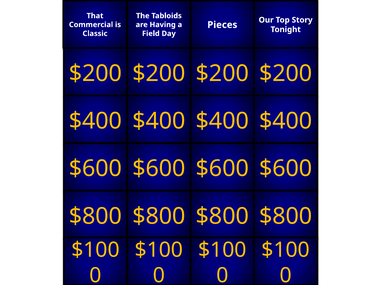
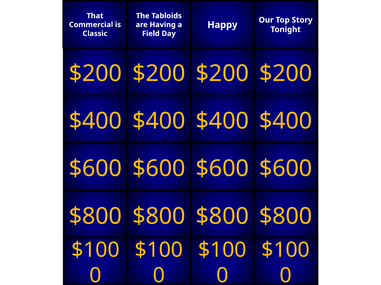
Pieces: Pieces -> Happy (222, 25)
